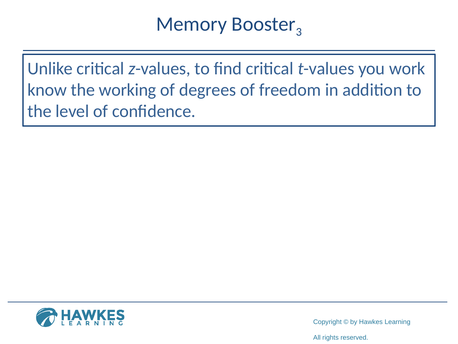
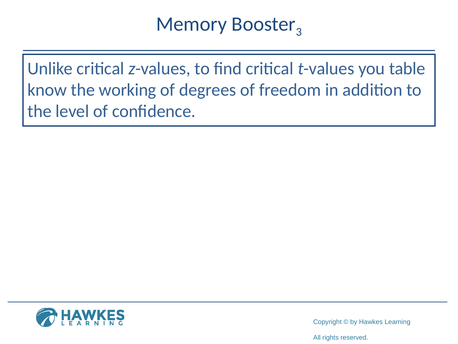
work: work -> table (407, 68)
